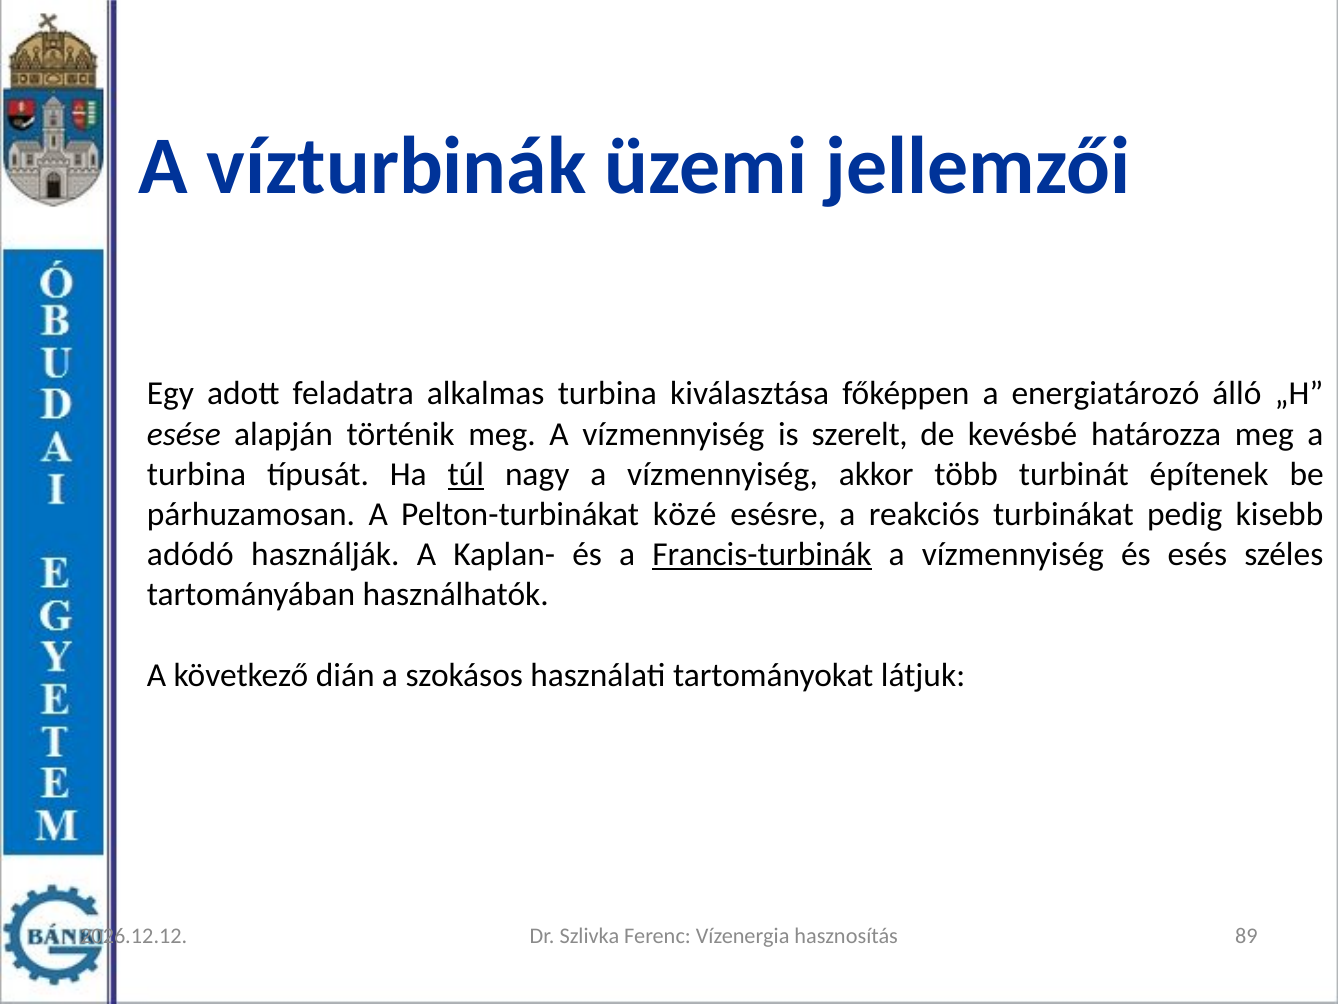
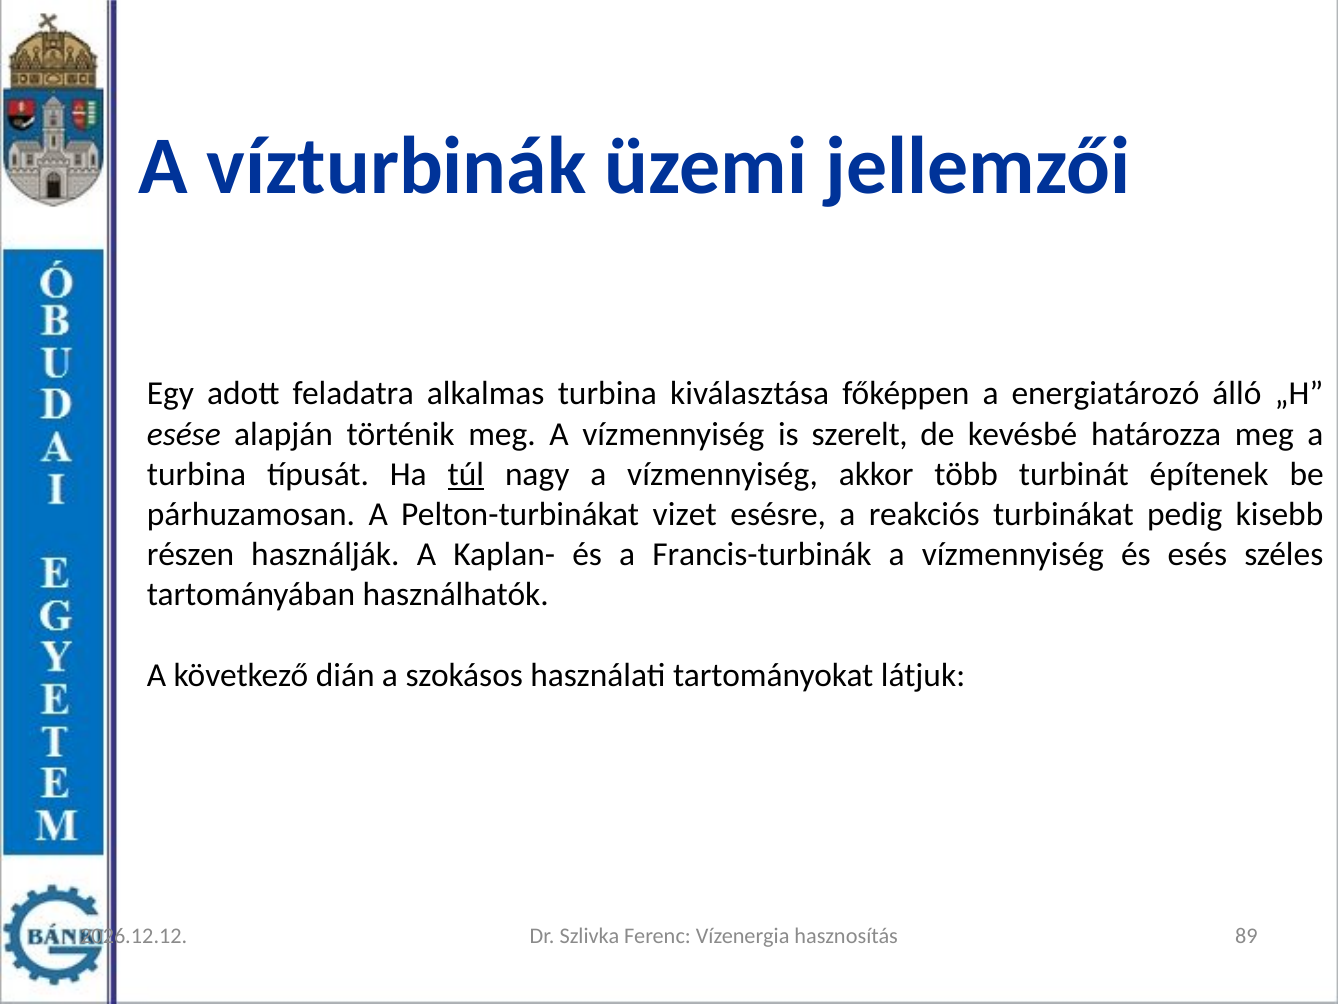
közé: közé -> vizet (685, 514)
adódó: adódó -> részen (191, 554)
Francis-turbinák underline: present -> none (762, 554)
